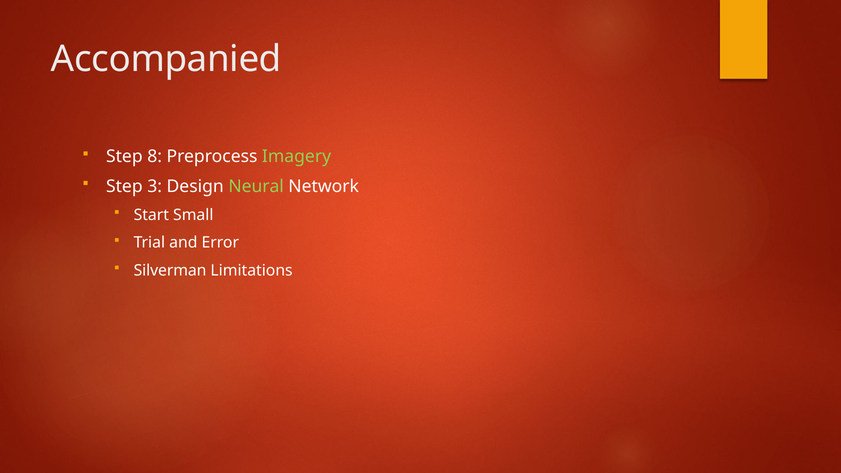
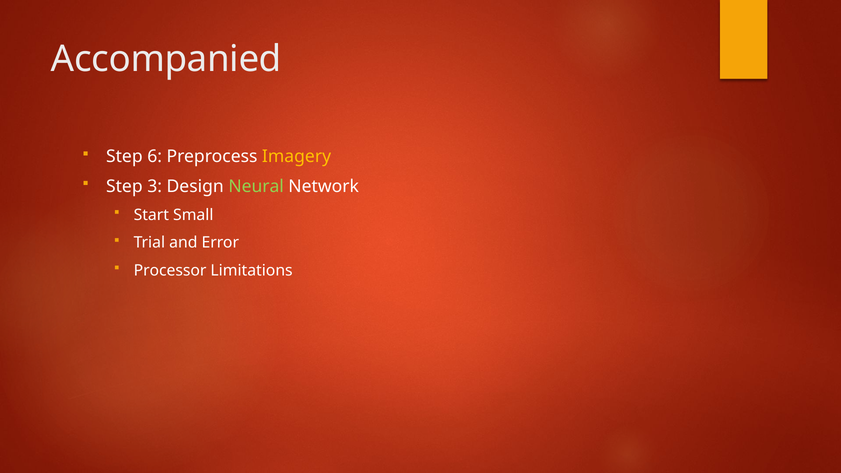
8: 8 -> 6 (155, 157)
Imagery colour: light green -> yellow (297, 157)
Silverman: Silverman -> Processor (170, 270)
